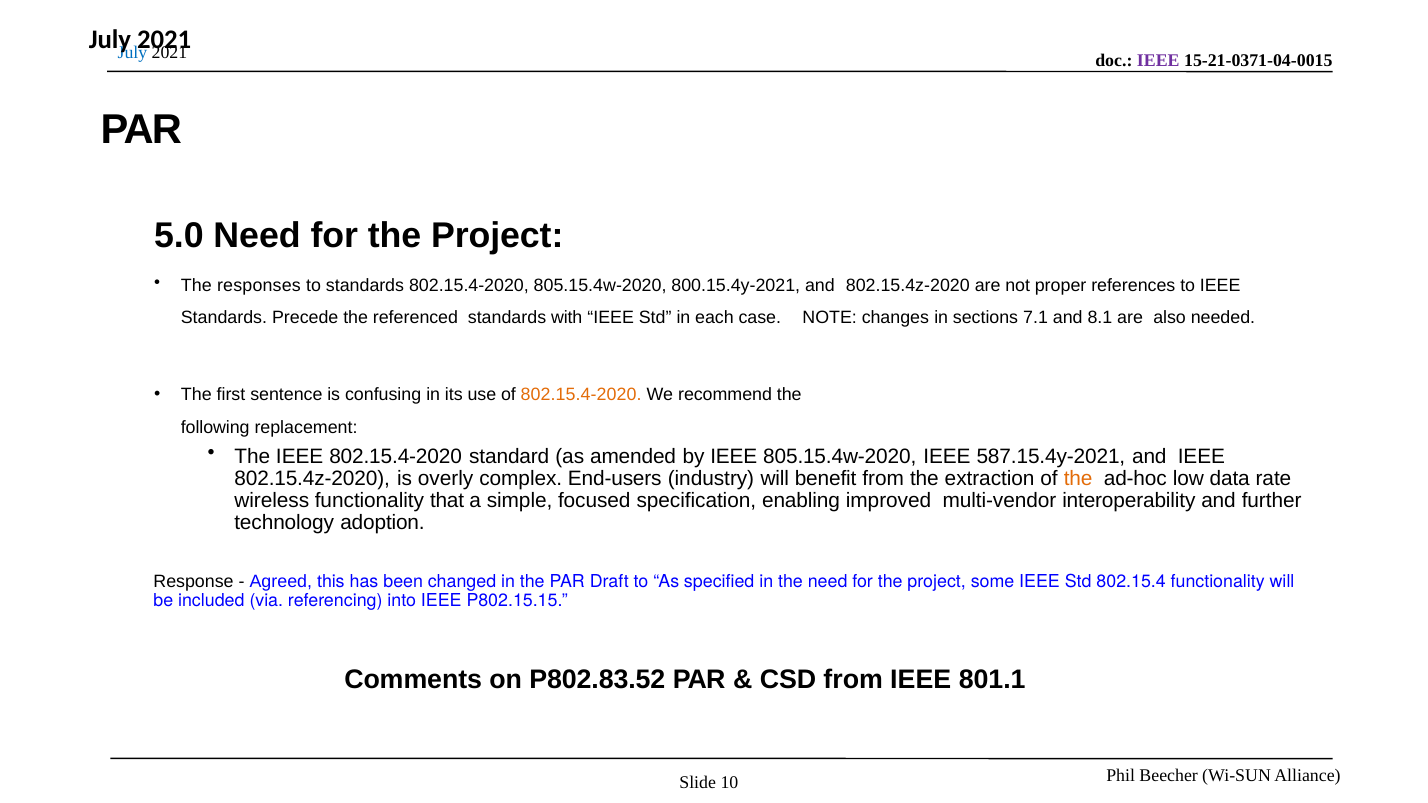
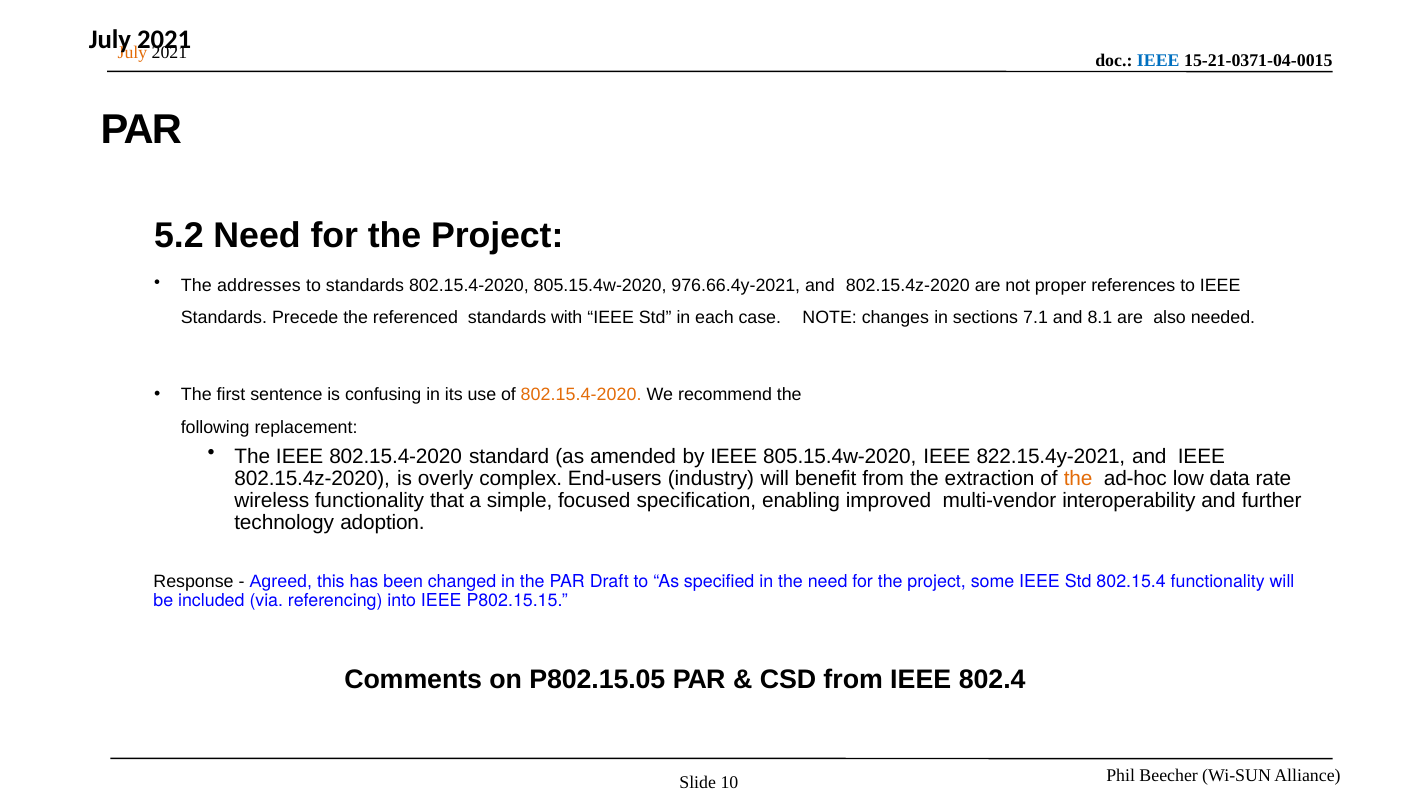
July colour: blue -> orange (132, 53)
IEEE colour: purple -> blue (1158, 60)
5.0: 5.0 -> 5.2 (179, 235)
responses: responses -> addresses (259, 285)
800.15.4y-2021: 800.15.4y-2021 -> 976.66.4y-2021 (736, 285)
587.15.4y-2021: 587.15.4y-2021 -> 822.15.4y-2021 (1051, 456)
P802.83.52: P802.83.52 -> P802.15.05 (597, 680)
801.1: 801.1 -> 802.4 (992, 680)
